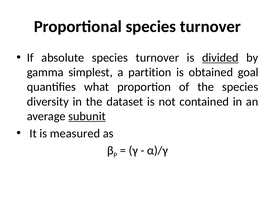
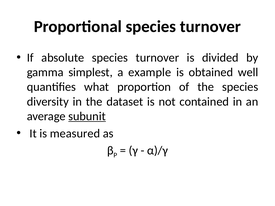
divided underline: present -> none (220, 58)
partition: partition -> example (150, 72)
goal: goal -> well (248, 72)
